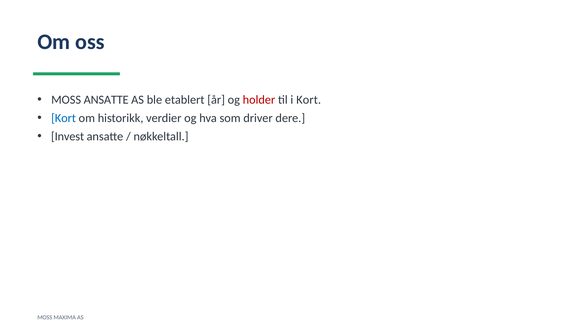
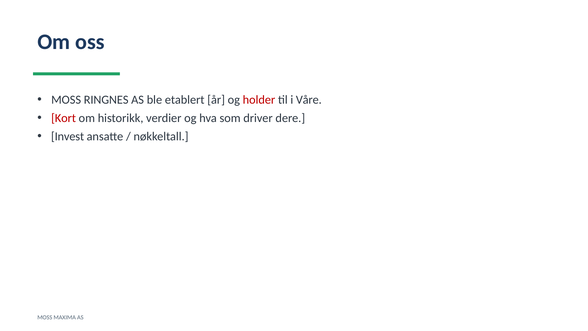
MOSS ANSATTE: ANSATTE -> RINGNES (106, 100)
i Kort: Kort -> Våre (309, 100)
Kort colour: blue -> red (64, 118)
